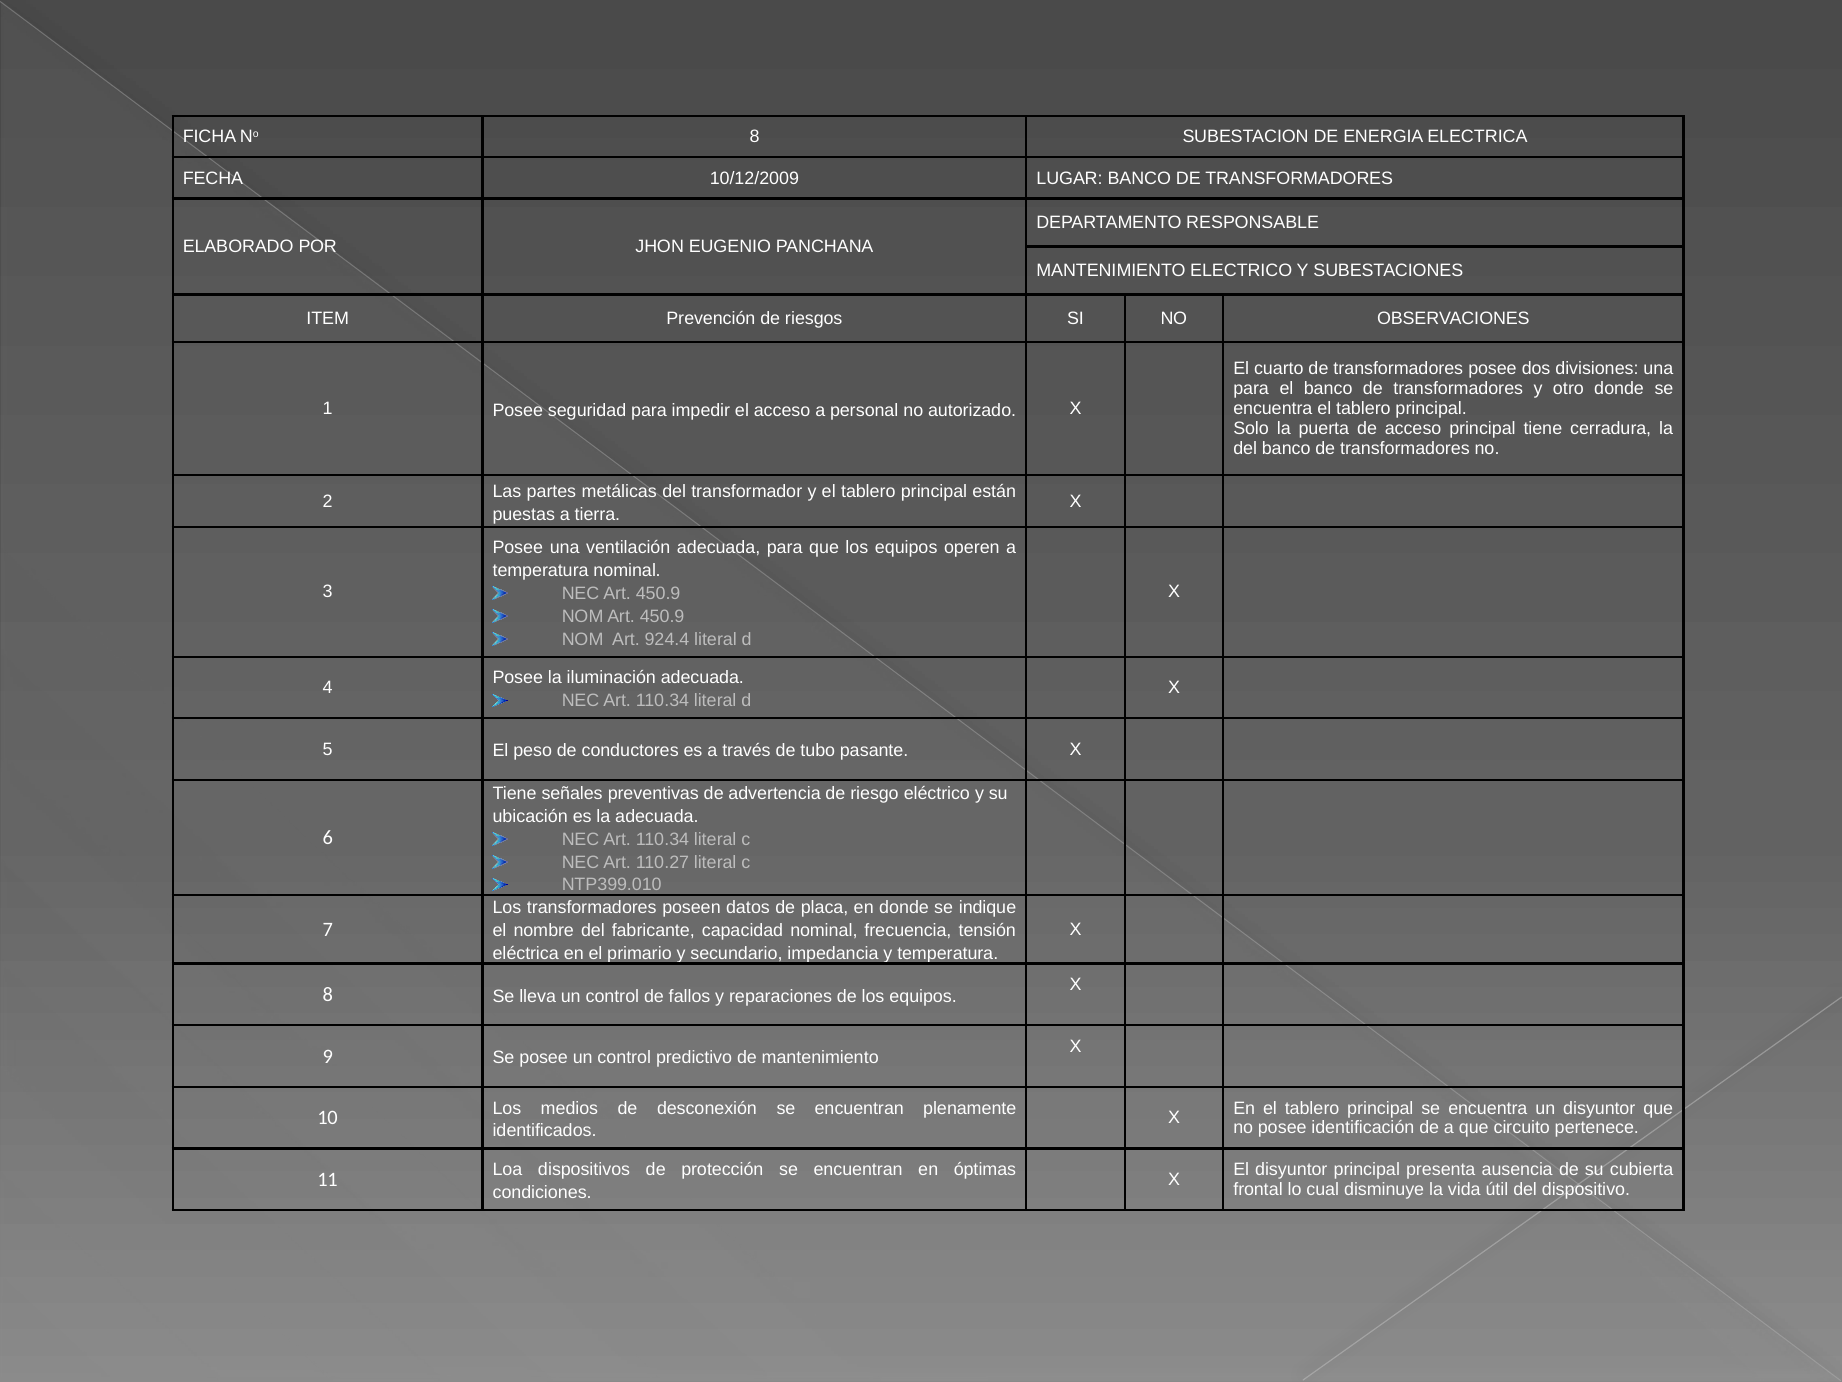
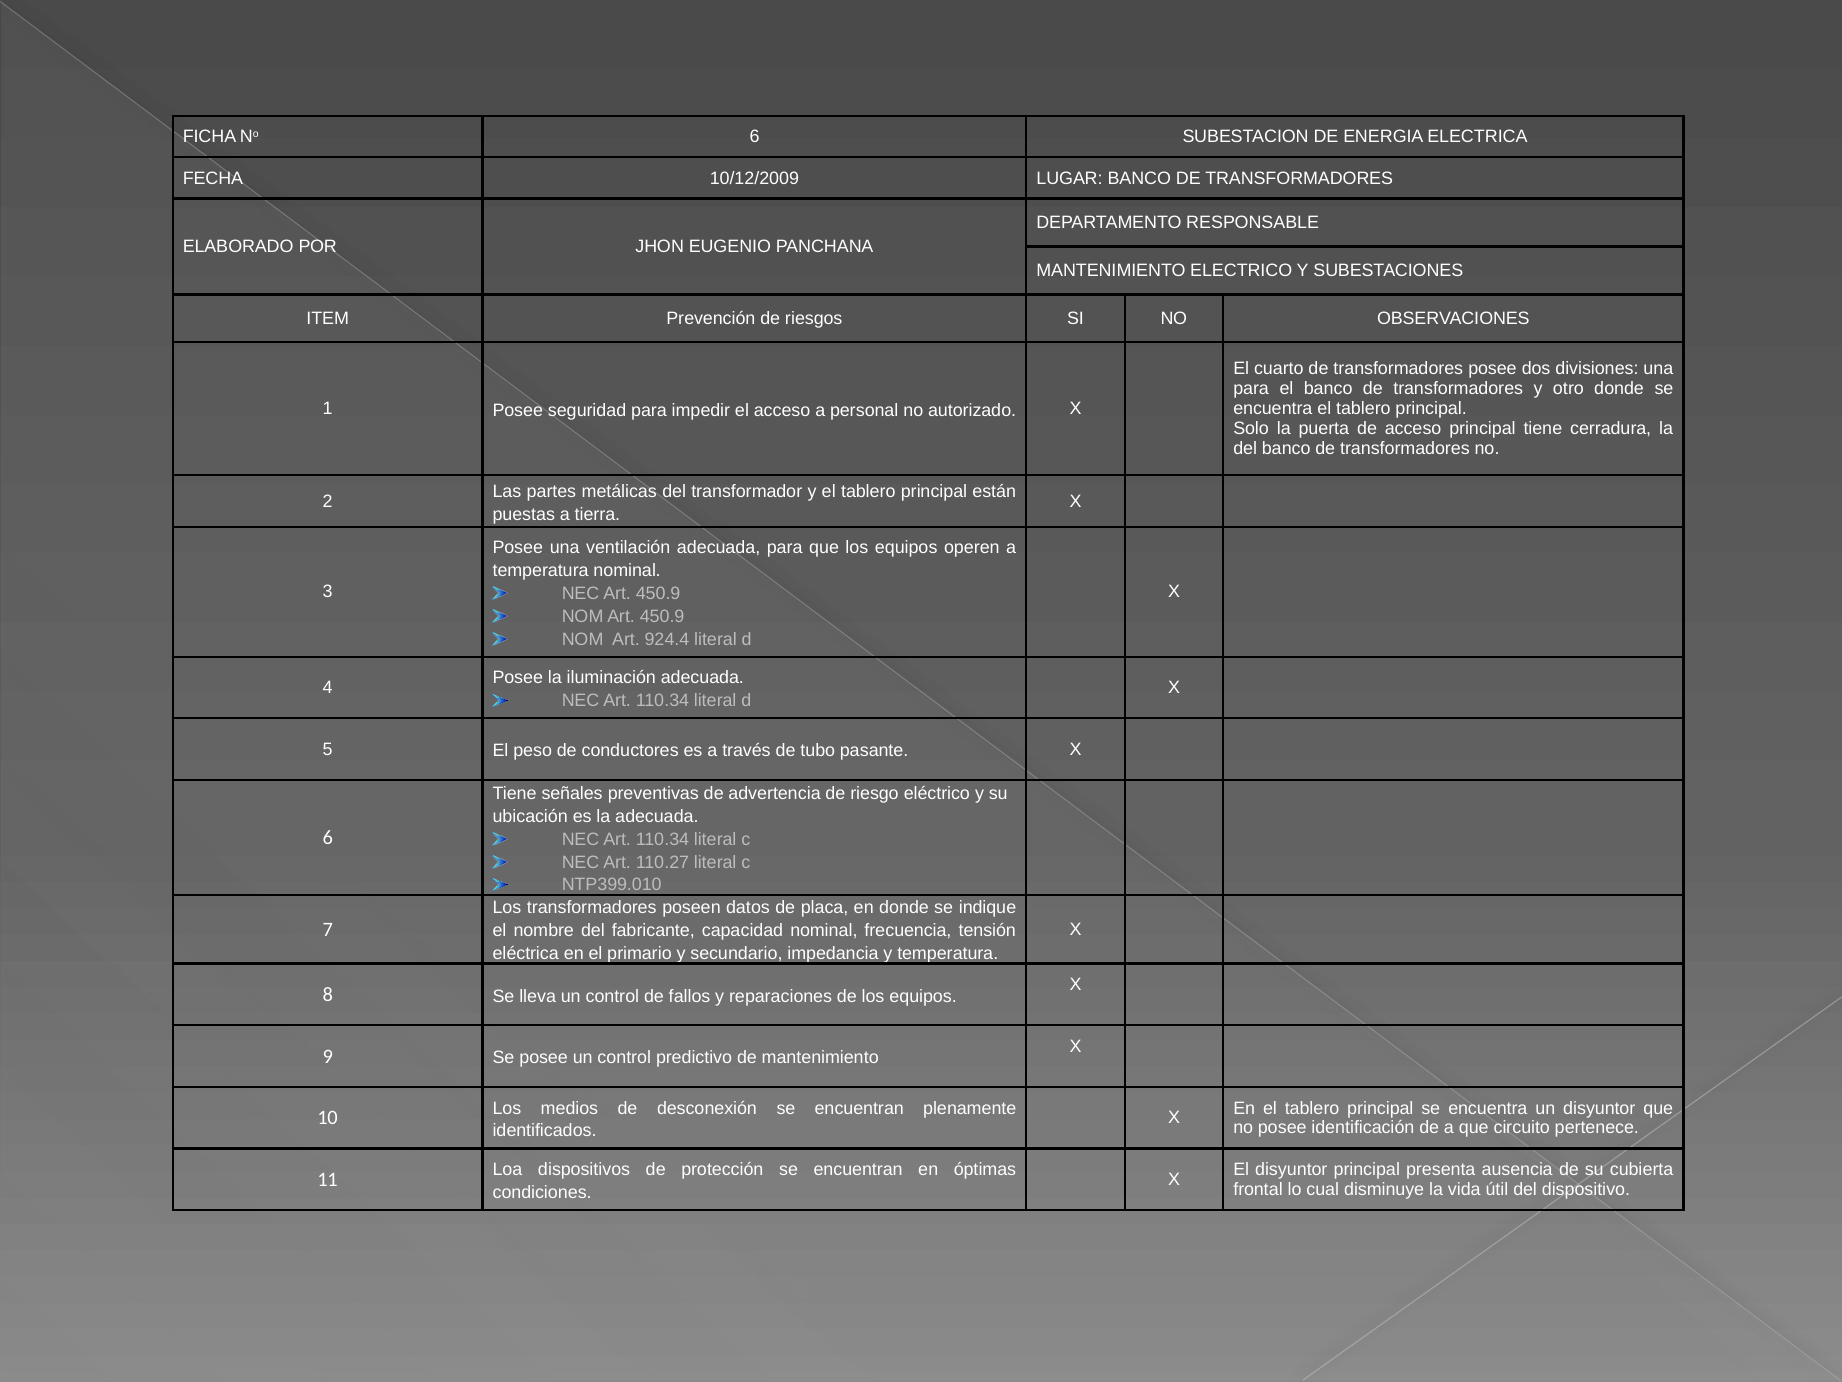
No 8: 8 -> 6 (755, 137)
